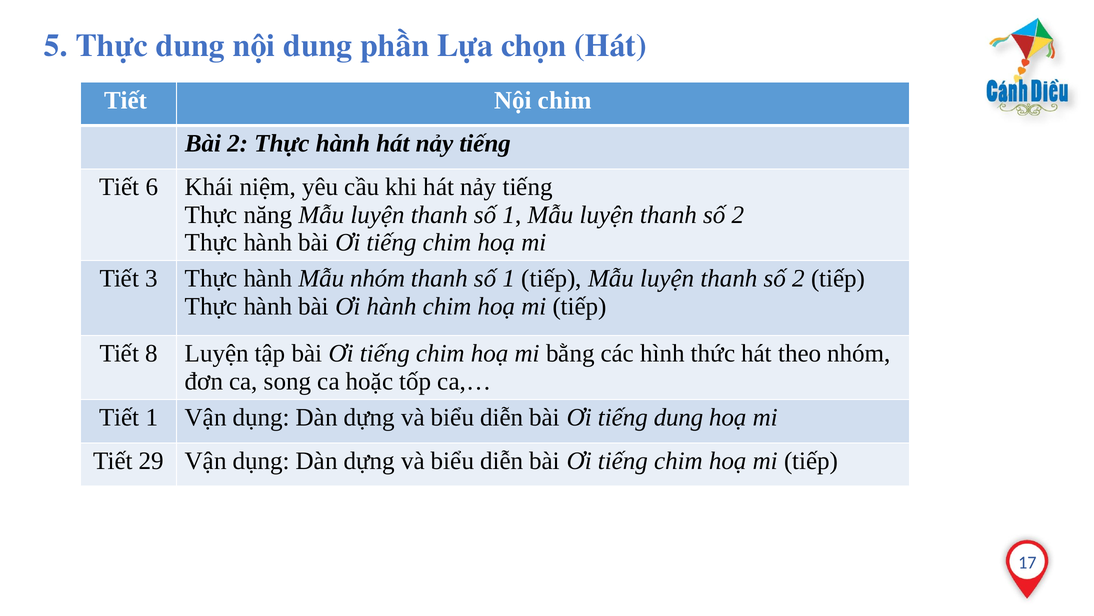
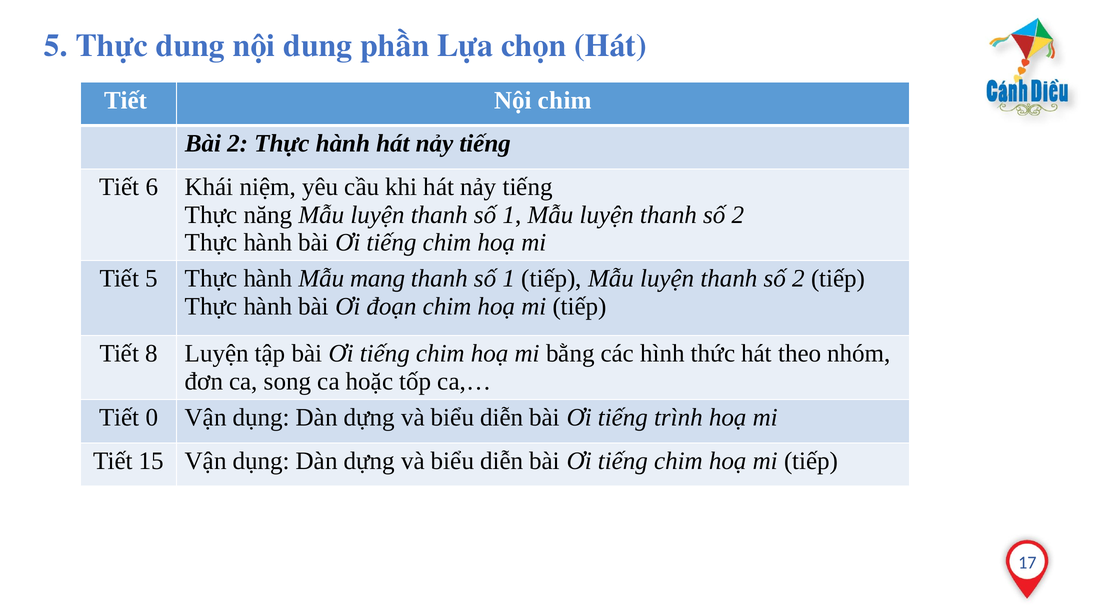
Tiết 3: 3 -> 5 (152, 278)
Mẫu nhóm: nhóm -> mang (378, 278)
Ơi hành: hành -> đoạn (391, 306)
Tiết 1: 1 -> 0 (152, 417)
tiếng dung: dung -> trình (678, 417)
29: 29 -> 15 (151, 460)
